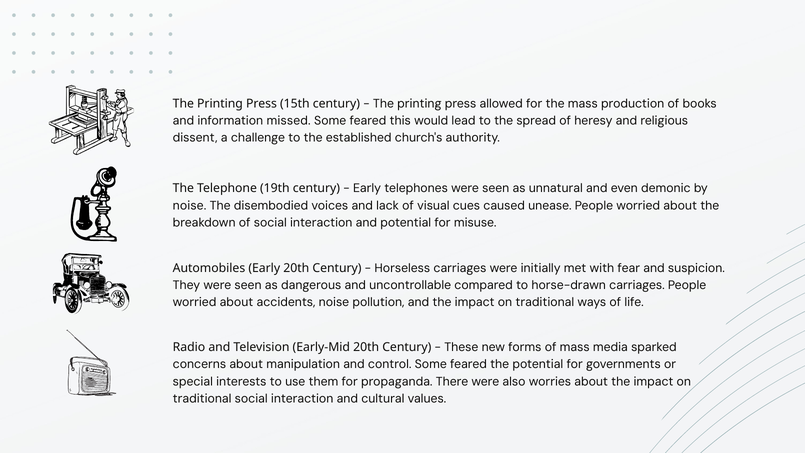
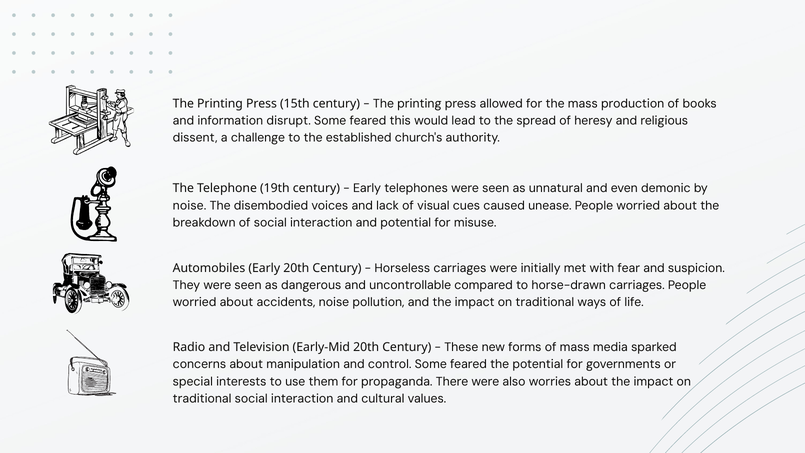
missed: missed -> disrupt (289, 121)
